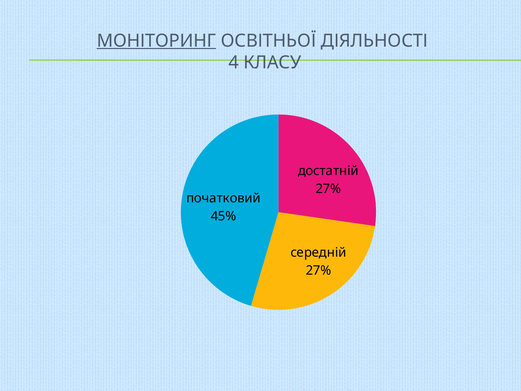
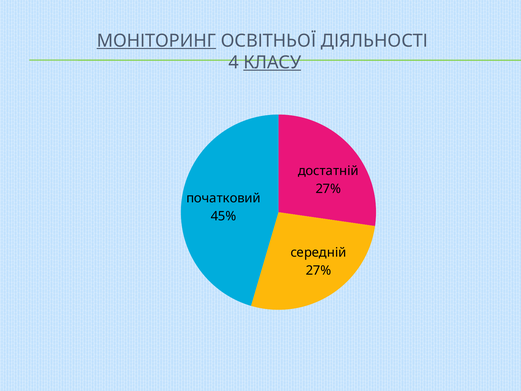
КЛАСУ underline: none -> present (272, 62)
